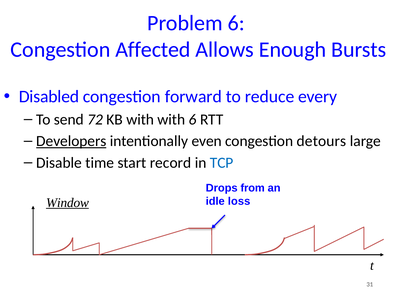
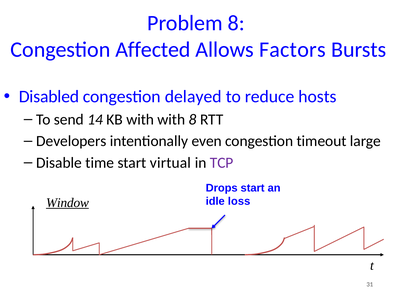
Problem 6: 6 -> 8 (236, 23)
Enough: Enough -> Factors (292, 50)
forward: forward -> delayed (193, 97)
every: every -> hosts (317, 97)
72: 72 -> 14 (95, 119)
with 6: 6 -> 8 (193, 119)
Developers underline: present -> none (71, 141)
detours: detours -> timeout (322, 141)
record: record -> virtual (170, 163)
TCP colour: blue -> purple (222, 163)
Drops from: from -> start (253, 188)
